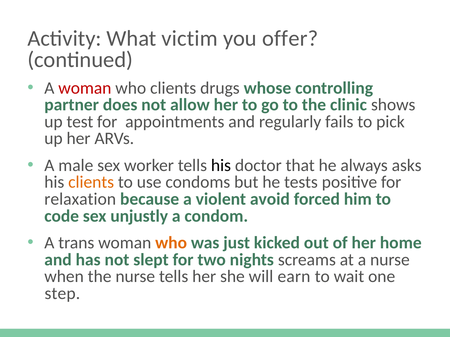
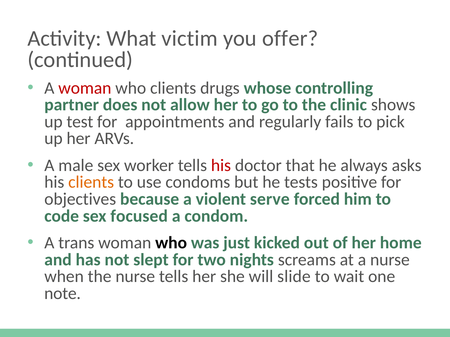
his colour: black -> red (221, 166)
relaxation: relaxation -> objectives (80, 199)
avoid: avoid -> serve (270, 199)
unjustly: unjustly -> focused (139, 216)
who colour: orange -> black (171, 243)
earn: earn -> slide (294, 277)
step: step -> note (63, 294)
